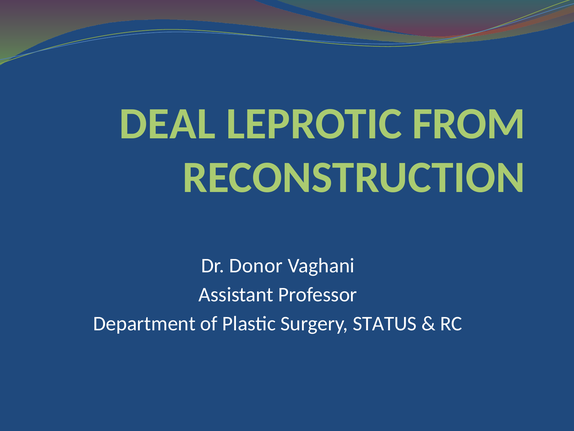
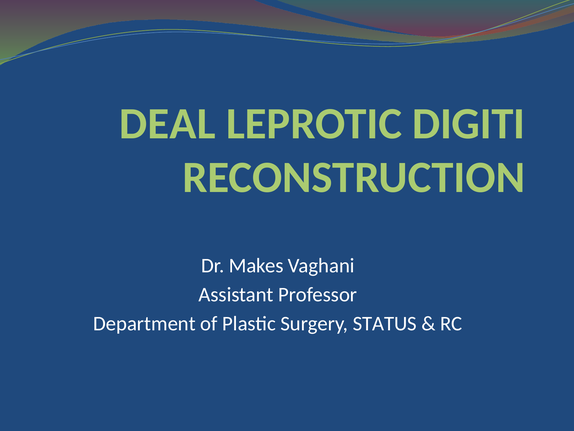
FROM: FROM -> DIGITI (469, 124)
Donor: Donor -> Makes (256, 265)
